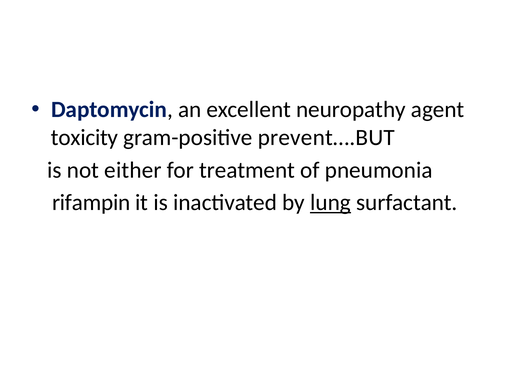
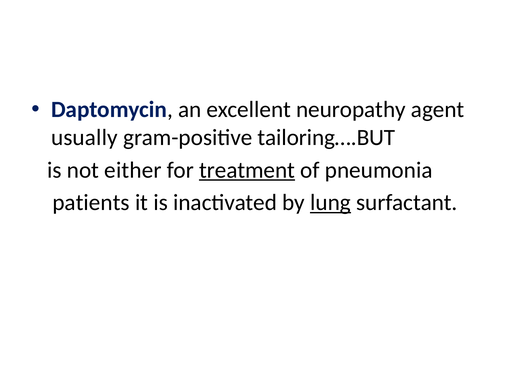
toxicity: toxicity -> usually (84, 138)
prevent….BUT: prevent….BUT -> tailoring….BUT (326, 138)
treatment underline: none -> present (247, 170)
rifampin: rifampin -> patients (91, 203)
